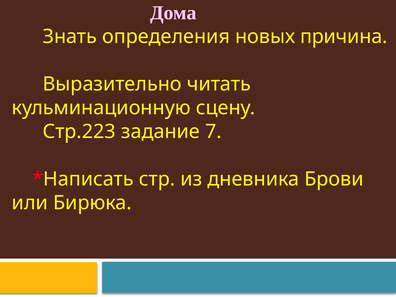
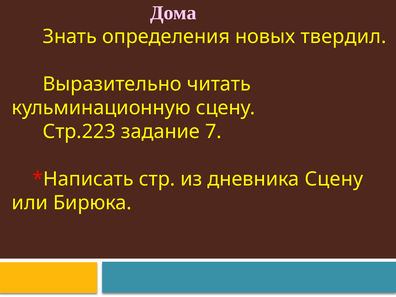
причина: причина -> твердил (343, 37)
дневника Брови: Брови -> Сцену (334, 179)
